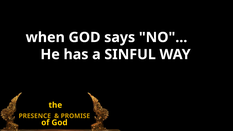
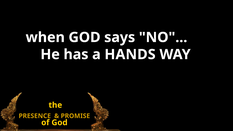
SINFUL: SINFUL -> HANDS (130, 54)
